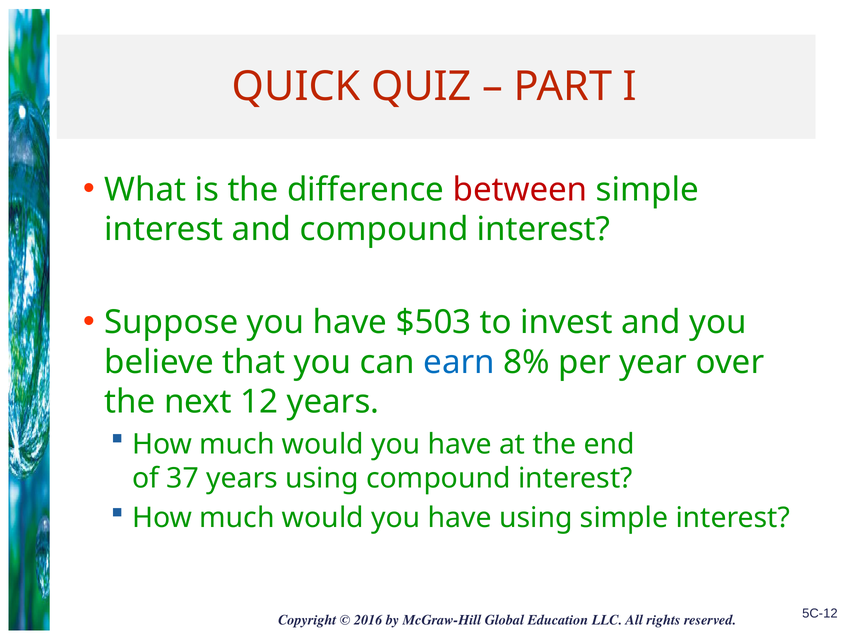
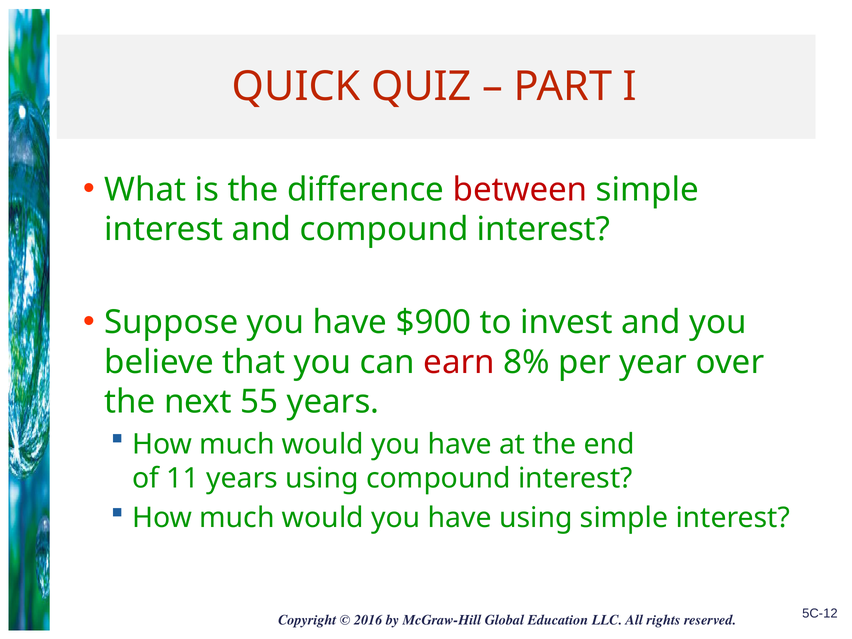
$503: $503 -> $900 (434, 322)
earn colour: blue -> red (459, 362)
12: 12 -> 55 (259, 402)
37: 37 -> 11 (183, 478)
